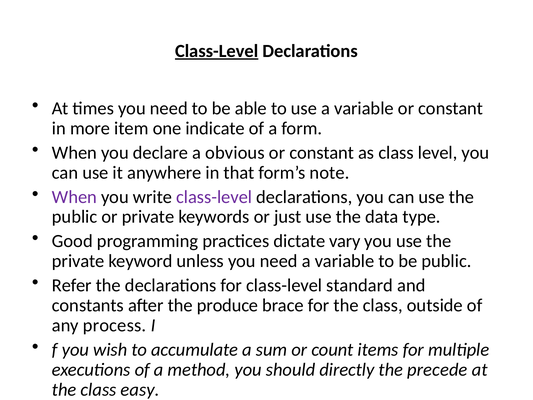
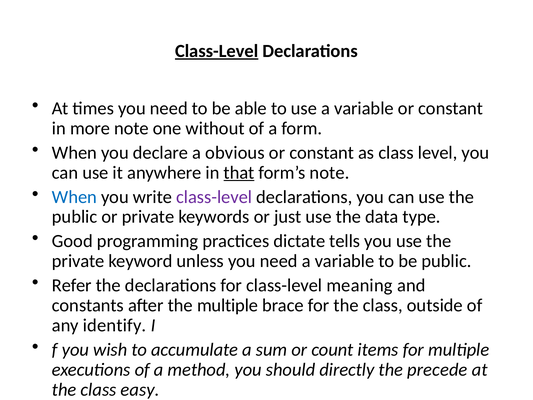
more item: item -> note (131, 128)
indicate: indicate -> without (215, 128)
that underline: none -> present (239, 173)
When colour: purple -> blue (74, 197)
vary: vary -> tells (345, 241)
standard: standard -> meaning (360, 285)
the produce: produce -> multiple (228, 305)
process: process -> identify (115, 325)
